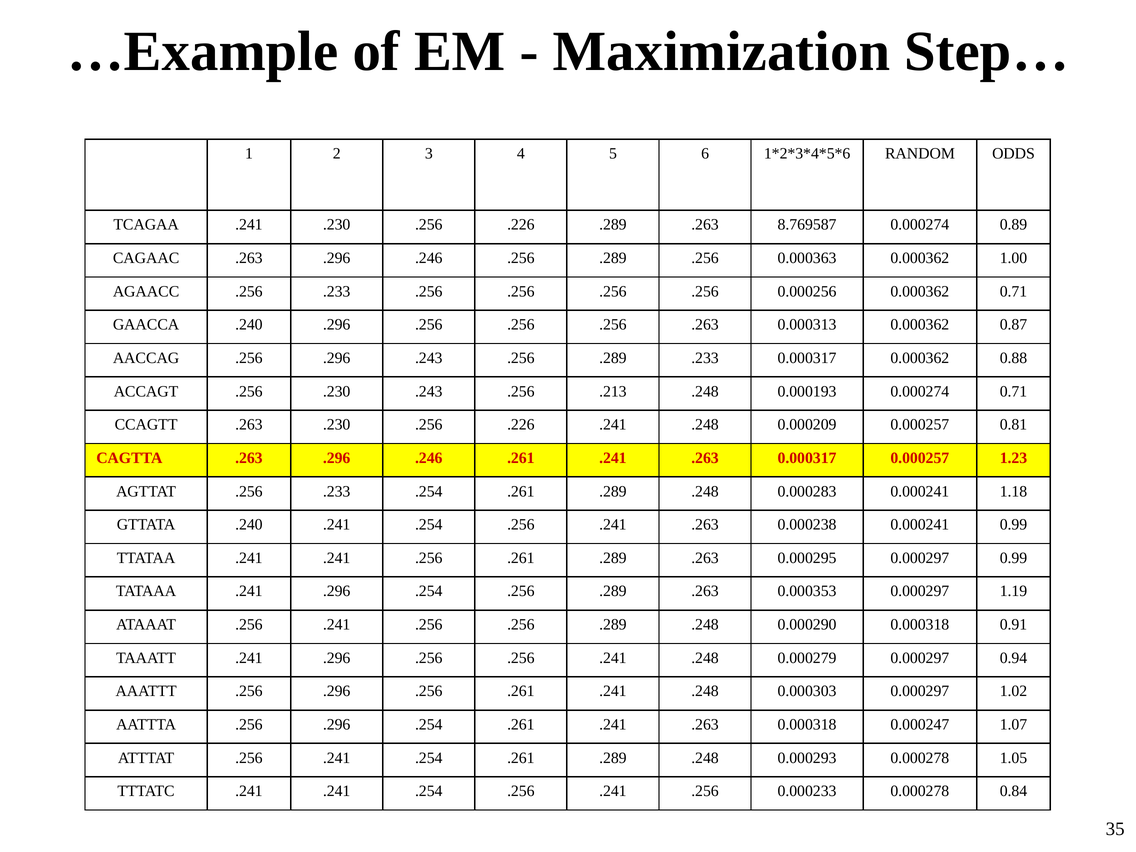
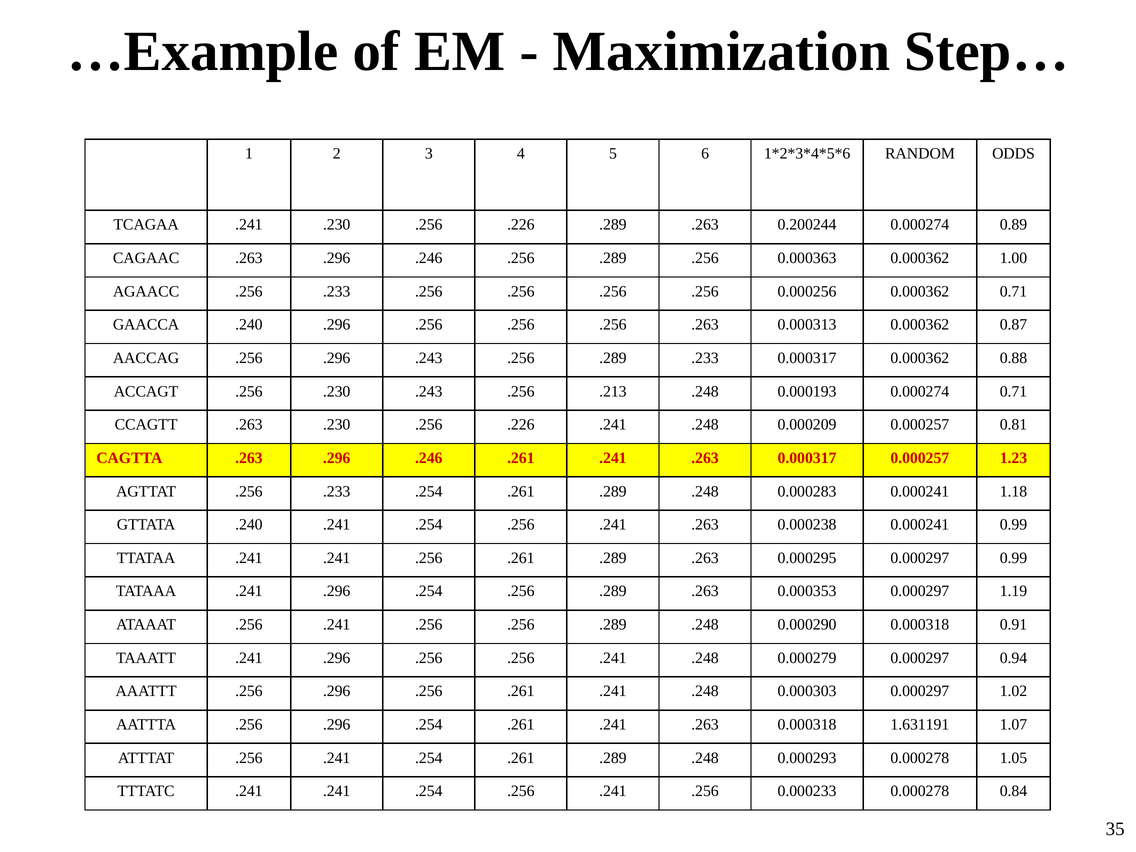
8.769587: 8.769587 -> 0.200244 (807, 225)
0.000247: 0.000247 -> 1.631191 (920, 725)
